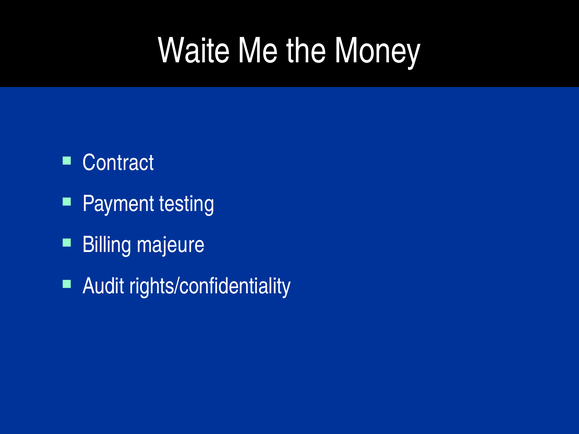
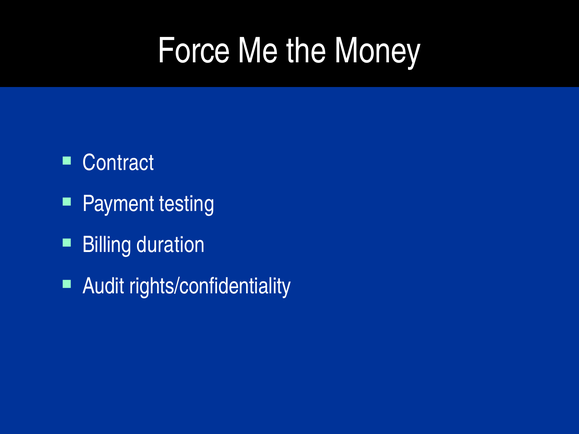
Waite: Waite -> Force (194, 51)
majeure: majeure -> duration (171, 245)
